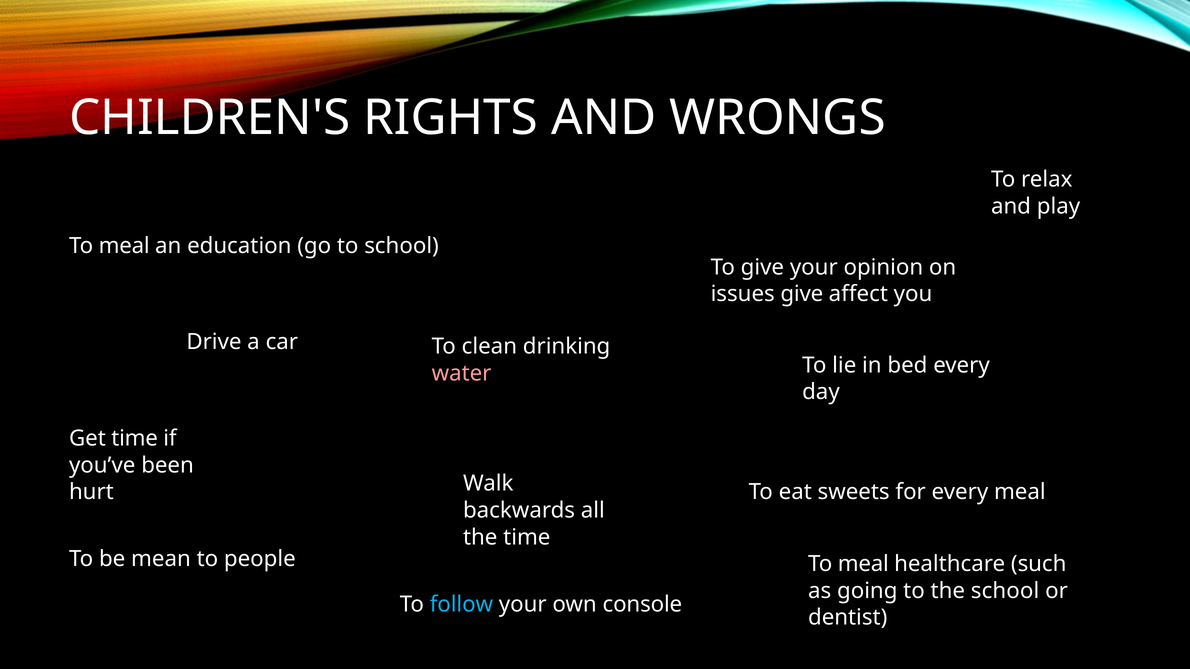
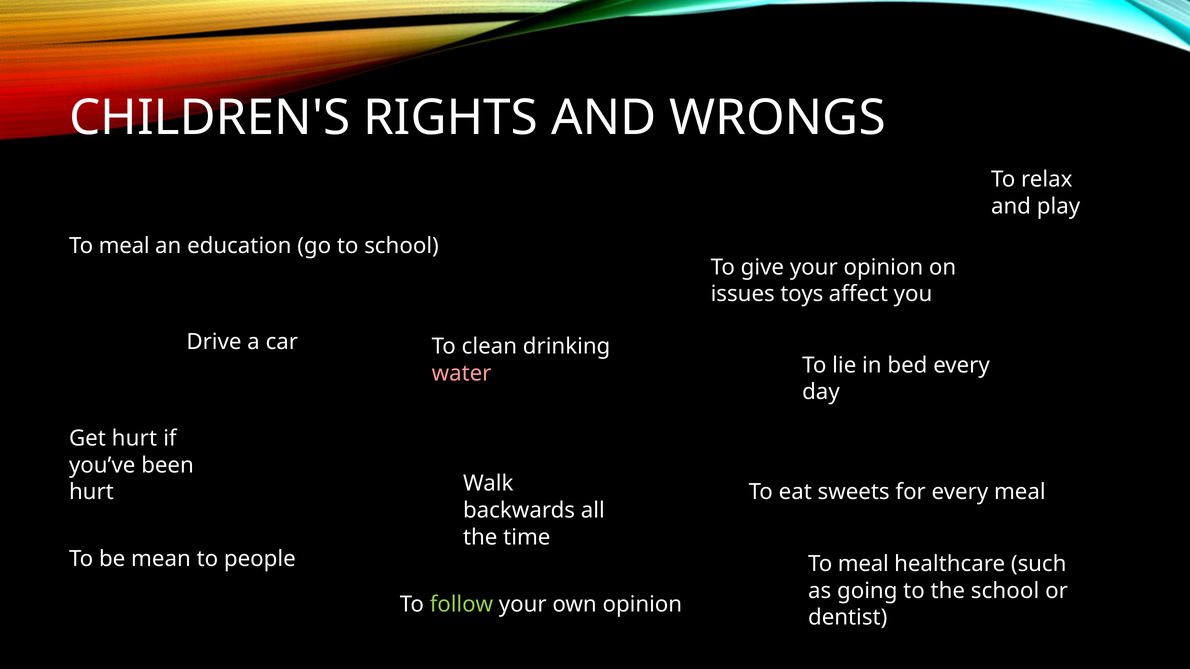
issues give: give -> toys (802, 294)
Get time: time -> hurt (134, 439)
follow colour: light blue -> light green (461, 605)
own console: console -> opinion (642, 605)
